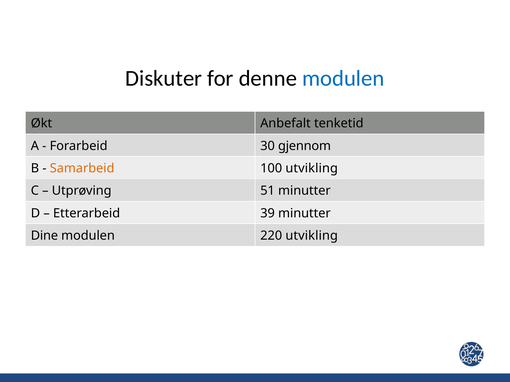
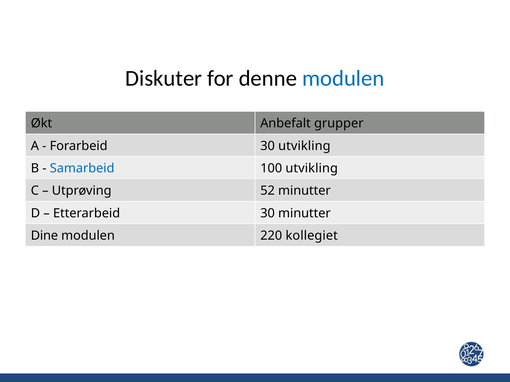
tenketid: tenketid -> grupper (339, 124)
30 gjennom: gjennom -> utvikling (304, 146)
Samarbeid colour: orange -> blue (82, 169)
51: 51 -> 52 (268, 191)
Etterarbeid 39: 39 -> 30 (268, 213)
220 utvikling: utvikling -> kollegiet (312, 236)
